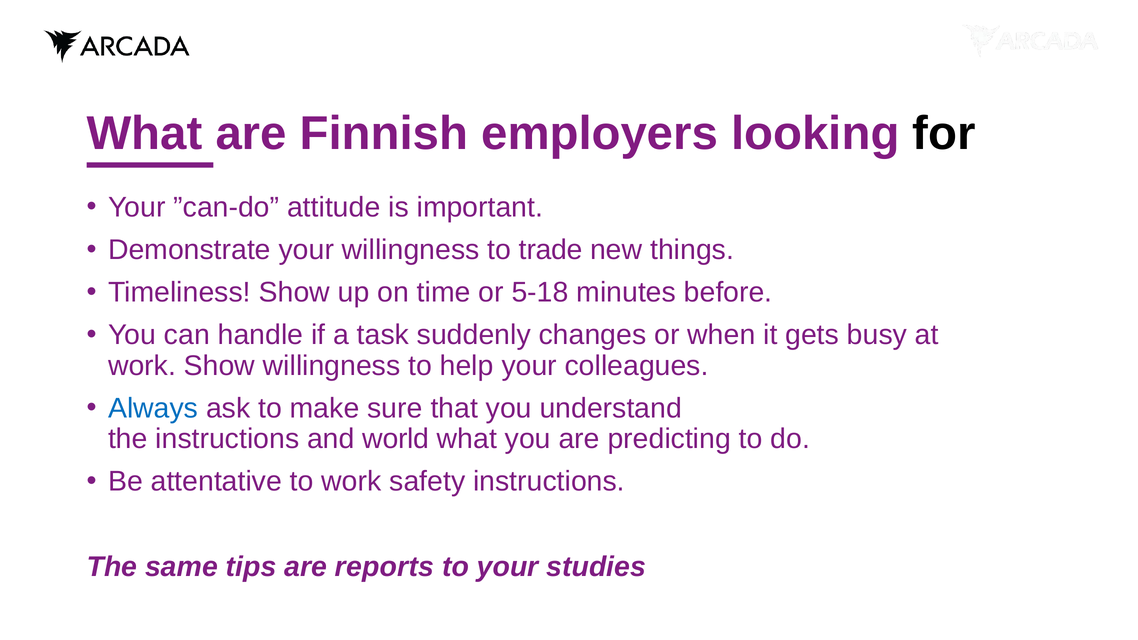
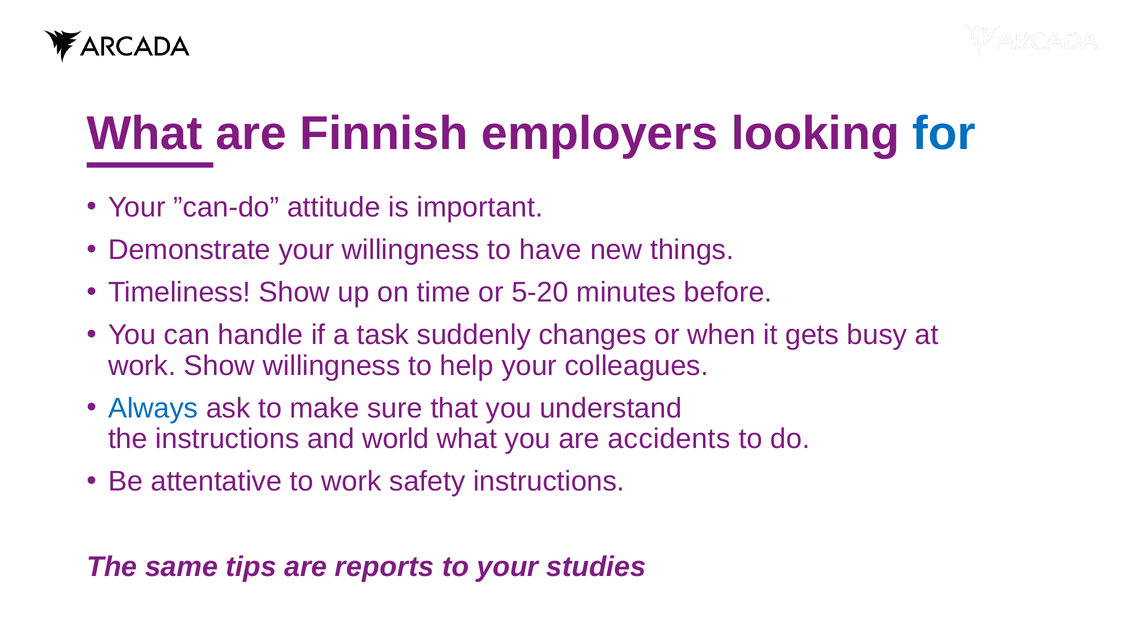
for colour: black -> blue (944, 133)
trade: trade -> have (550, 250)
5-18: 5-18 -> 5-20 (540, 292)
predicting: predicting -> accidents (669, 439)
